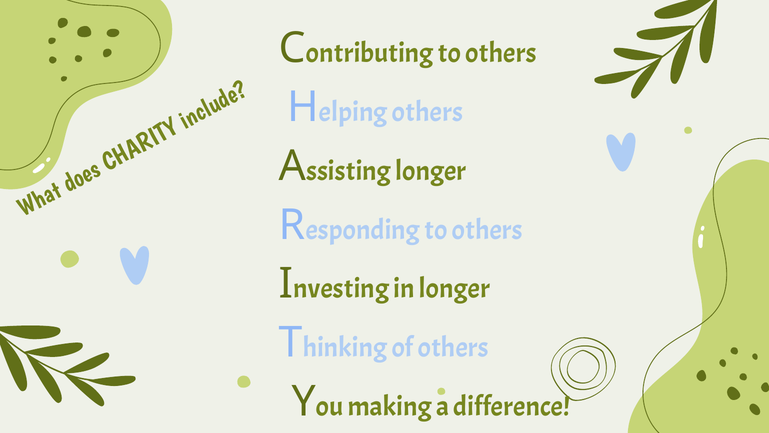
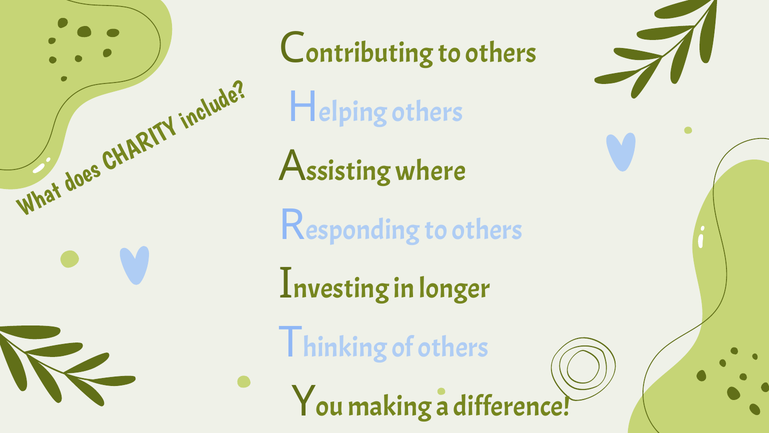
longer: longer -> where (431, 171)
